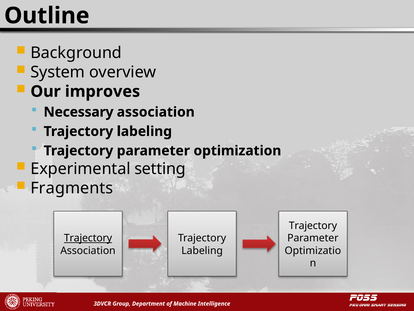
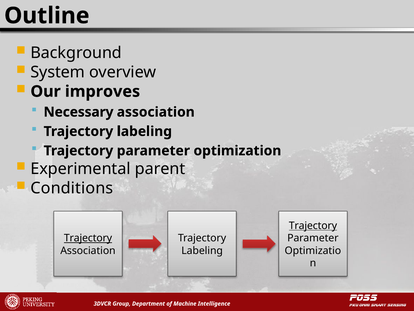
setting: setting -> parent (160, 169)
Fragments: Fragments -> Conditions (72, 188)
Trajectory underline: none -> present (313, 225)
